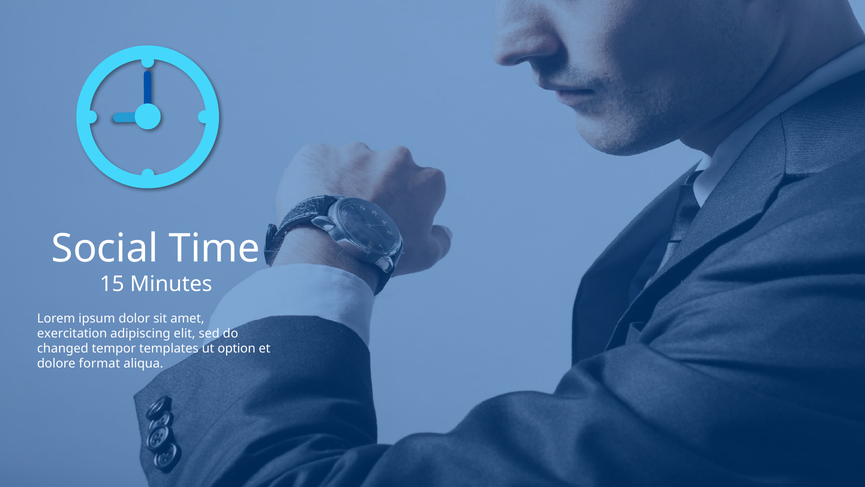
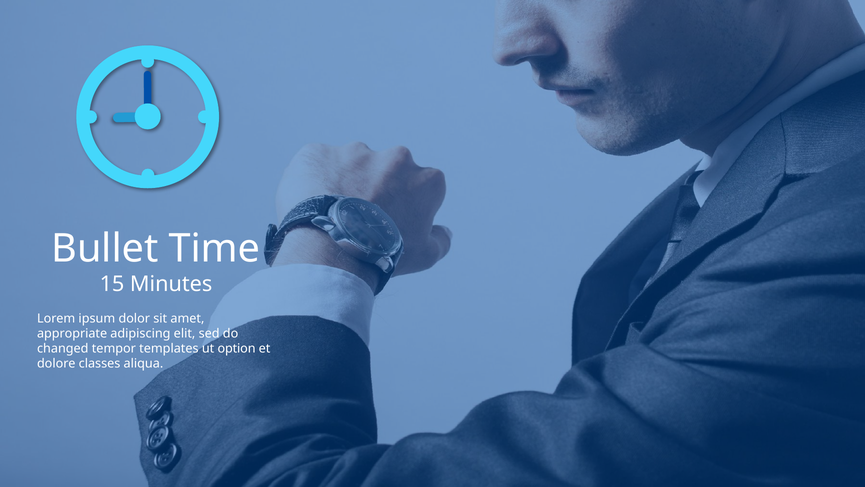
Social: Social -> Bullet (105, 248)
exercitation: exercitation -> appropriate (72, 333)
format: format -> classes (100, 364)
